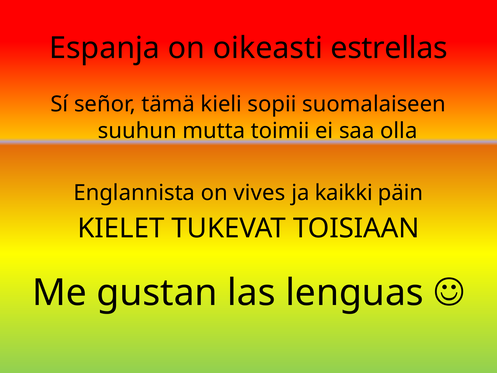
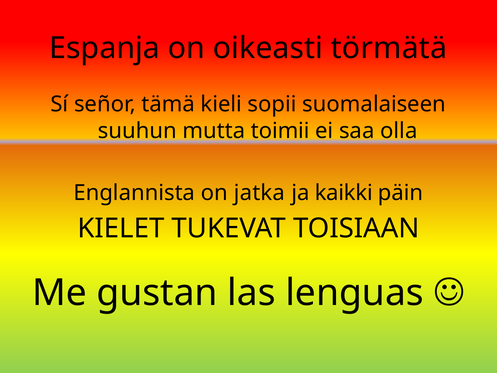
estrellas: estrellas -> törmätä (389, 48)
vives: vives -> jatka (259, 193)
